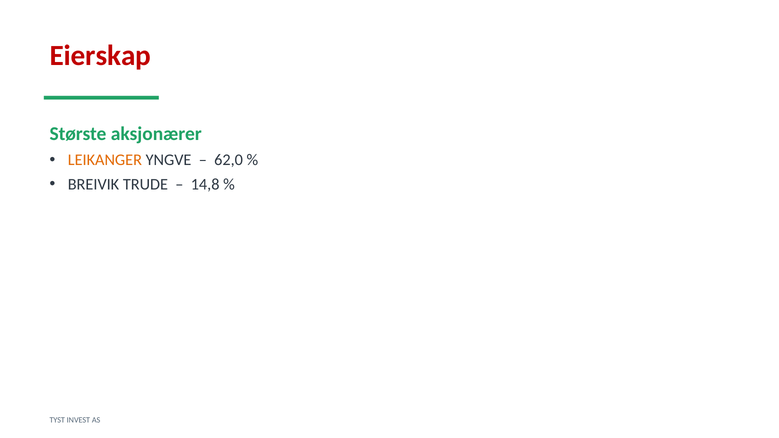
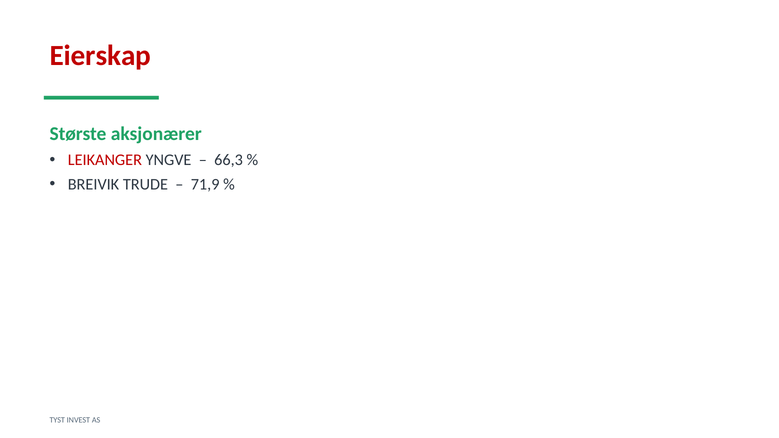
LEIKANGER colour: orange -> red (105, 160)
62,0: 62,0 -> 66,3 (229, 160)
14,8: 14,8 -> 71,9 (205, 185)
